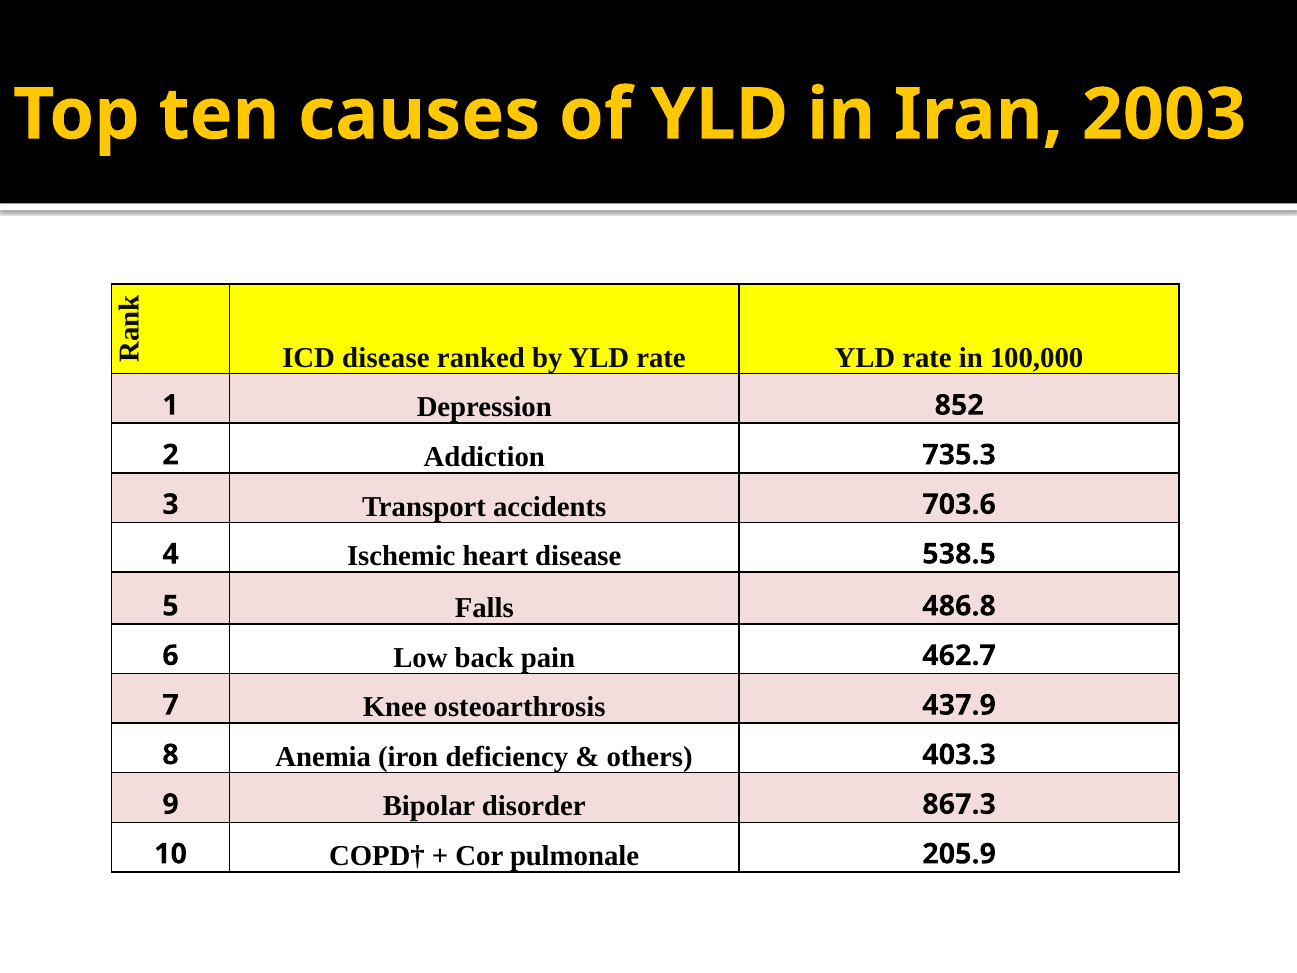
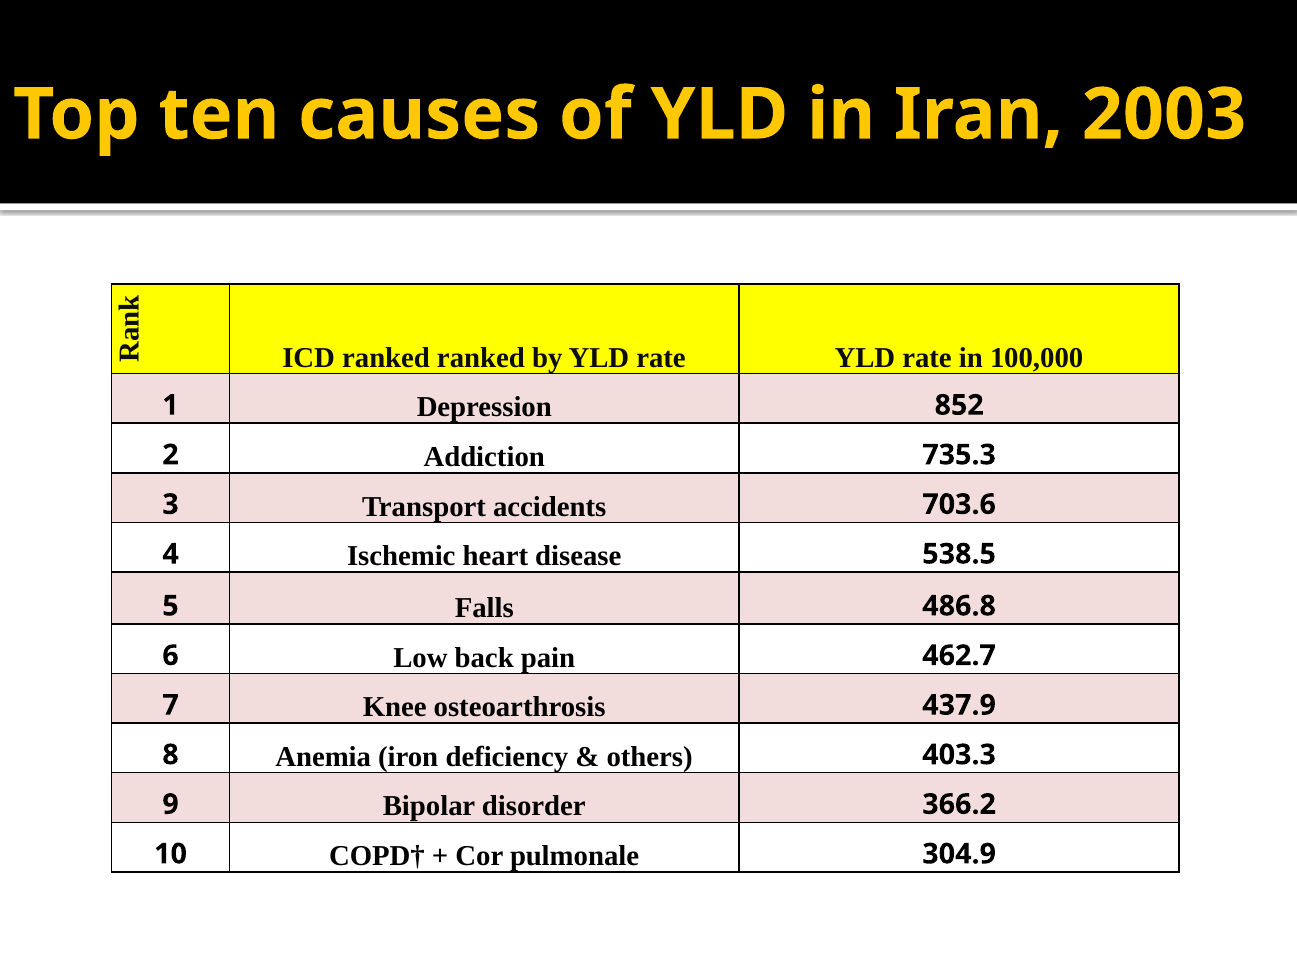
ICD disease: disease -> ranked (386, 358)
867.3: 867.3 -> 366.2 (959, 804)
205.9: 205.9 -> 304.9 (959, 854)
